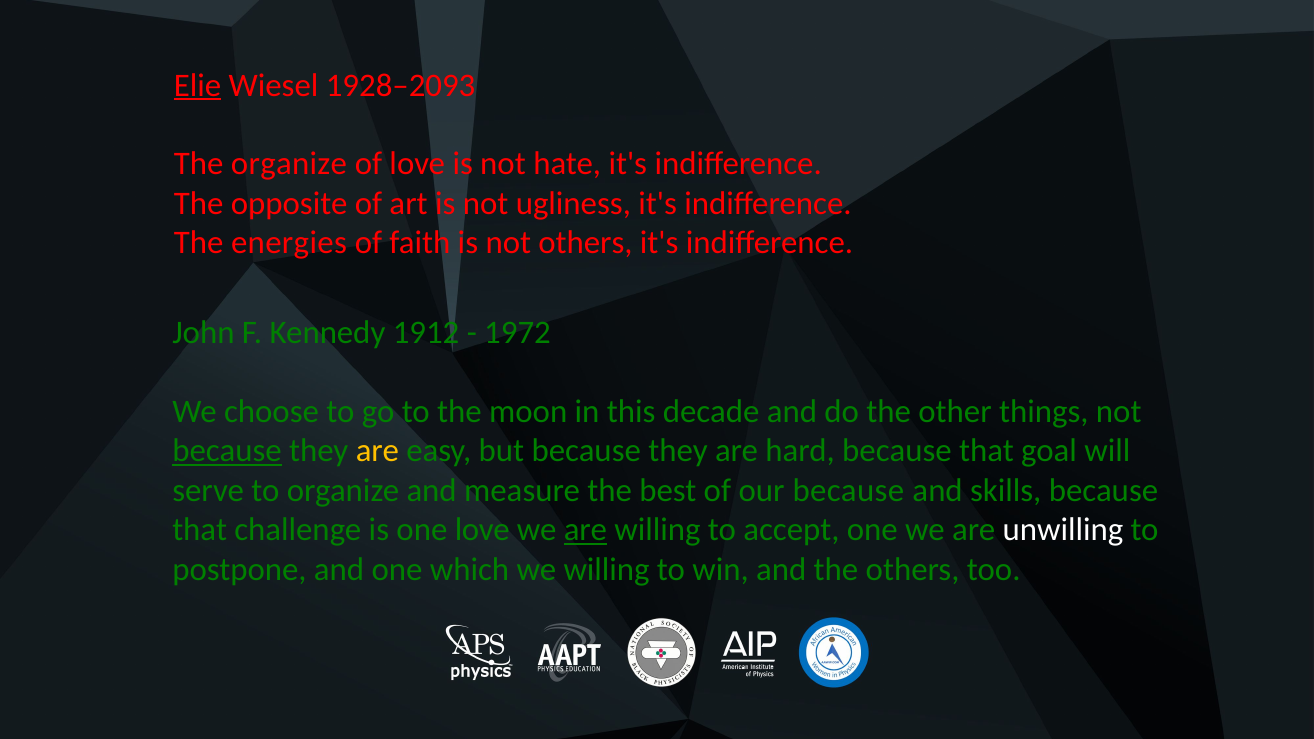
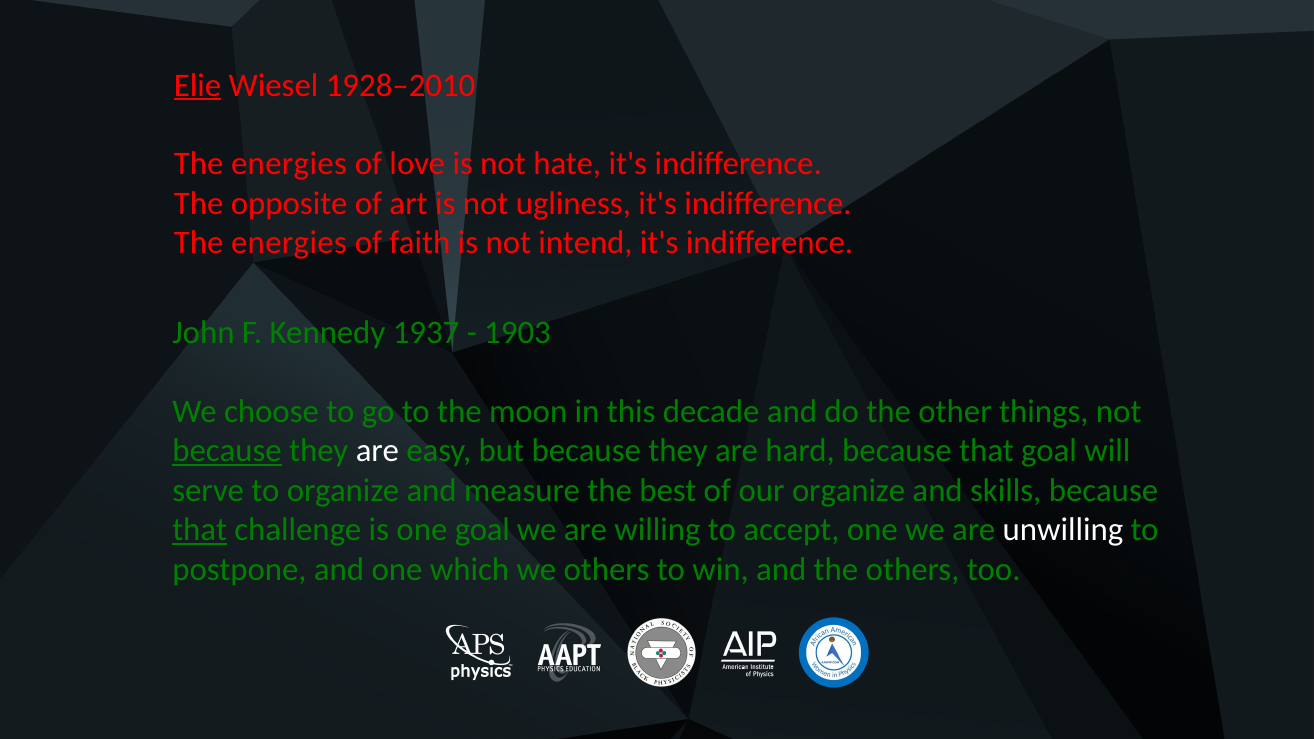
1928–2093: 1928–2093 -> 1928–2010 (401, 85)
organize: organize -> energies (289, 164)
not others: others -> intend (585, 243)
1912: 1912 -> 1937 (426, 333)
1972: 1972 -> 1903 (518, 333)
are colour: yellow -> white (377, 451)
our because: because -> organize (849, 490)
that underline: none -> present (200, 530)
one love: love -> goal (482, 530)
are underline: present -> none (585, 530)
we willing: willing -> others (607, 569)
